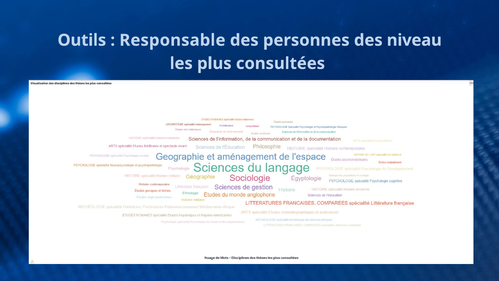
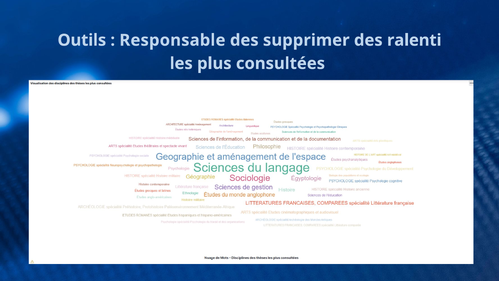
personnes: personnes -> supprimer (306, 40)
niveau: niveau -> ralenti (414, 40)
